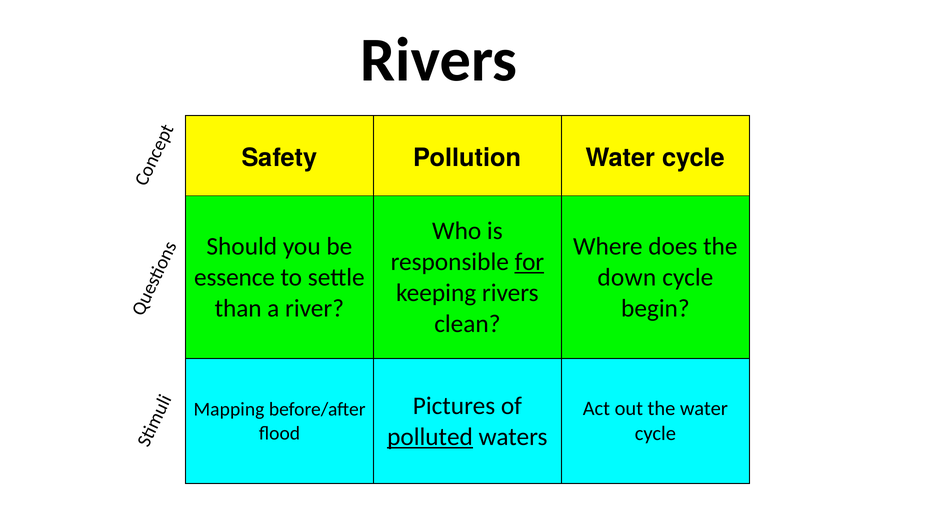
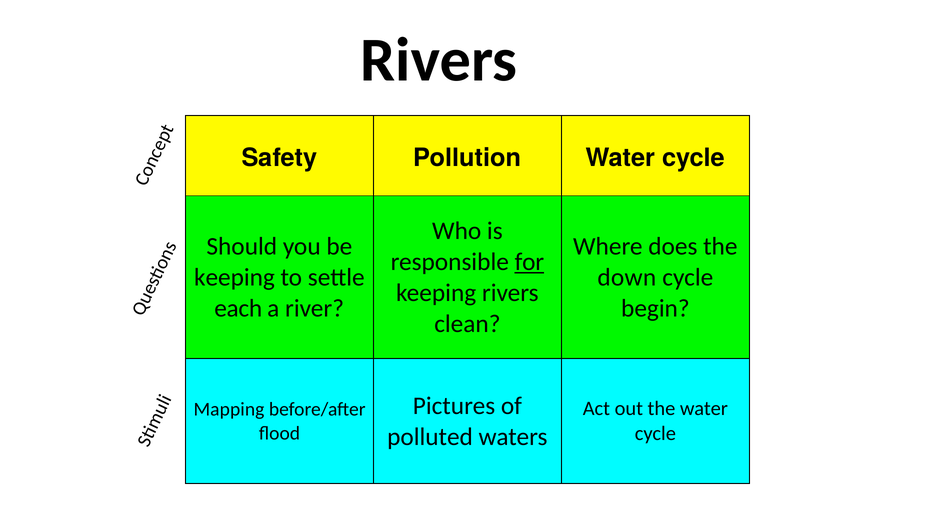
essence: essence -> keeping (234, 277)
than: than -> each (238, 308)
polluted underline: present -> none (430, 437)
